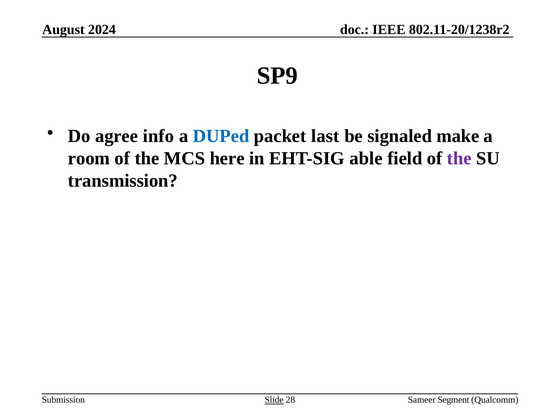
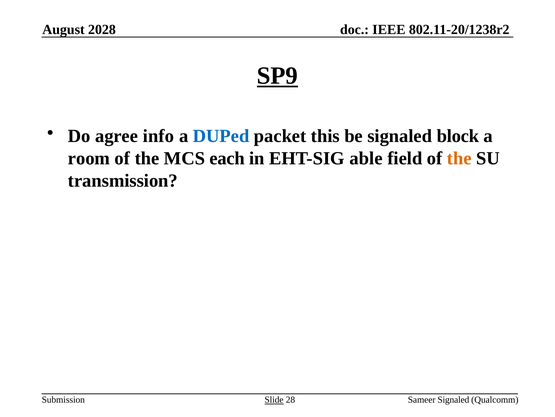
2024: 2024 -> 2028 (102, 30)
SP9 underline: none -> present (277, 76)
last: last -> this (325, 136)
make: make -> block (458, 136)
here: here -> each (227, 158)
the colour: purple -> orange (459, 158)
Sameer Segment: Segment -> Signaled (453, 399)
